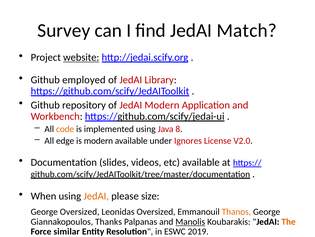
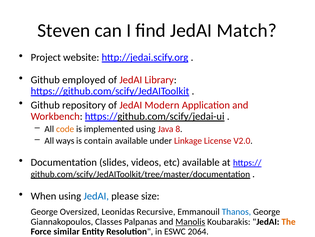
Survey: Survey -> Steven (64, 30)
website underline: present -> none (81, 57)
edge: edge -> ways (65, 140)
is modern: modern -> contain (98, 140)
Ignores: Ignores -> Linkage (188, 140)
JedAI colour: orange -> blue (96, 195)
Leonidas Oversized: Oversized -> Recursive (156, 211)
Thanos colour: orange -> blue (236, 211)
Thanks: Thanks -> Classes (109, 221)
2019: 2019 -> 2064 (198, 231)
